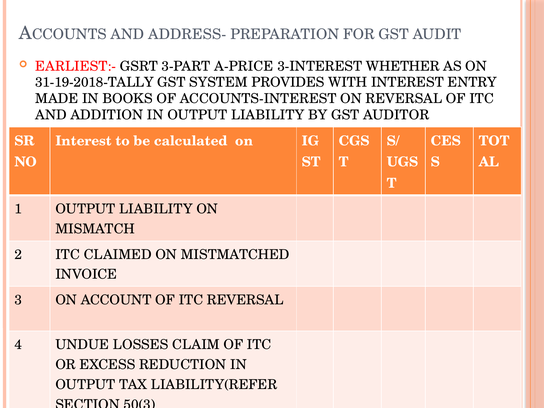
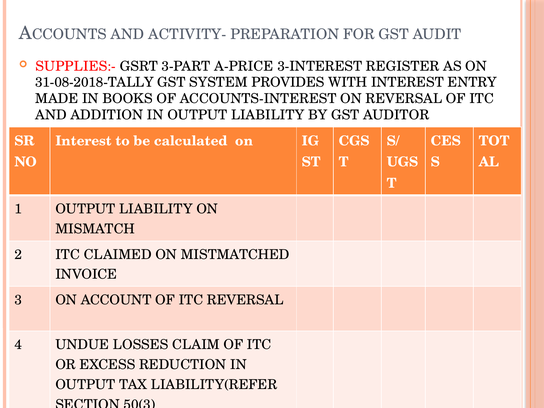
ADDRESS-: ADDRESS- -> ACTIVITY- (187, 34)
EARLIEST:-: EARLIEST:- -> SUPPLIES:- (76, 66)
WHETHER: WHETHER -> REGISTER (403, 66)
31-19-2018-TALLY: 31-19-2018-TALLY -> 31-08-2018-TALLY (94, 83)
